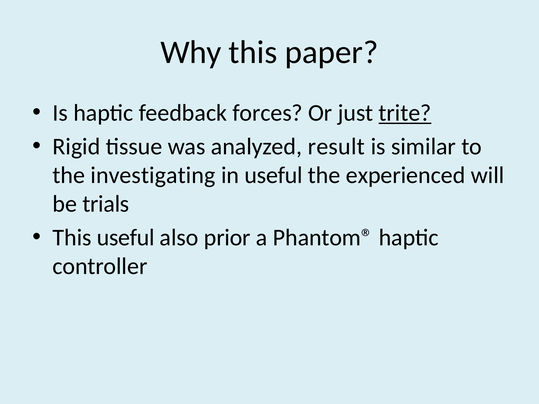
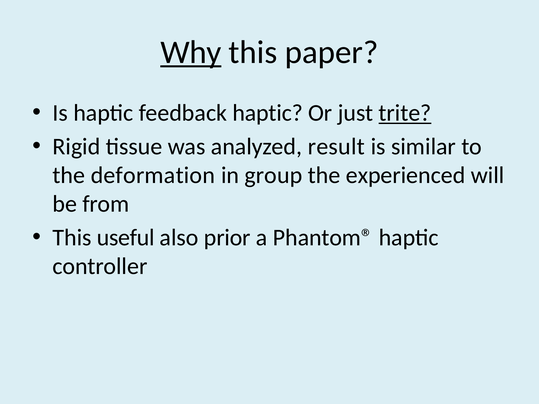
Why underline: none -> present (191, 52)
feedback forces: forces -> haptic (268, 113)
investigating: investigating -> deformation (153, 175)
in useful: useful -> group (273, 175)
trials: trials -> from (106, 204)
